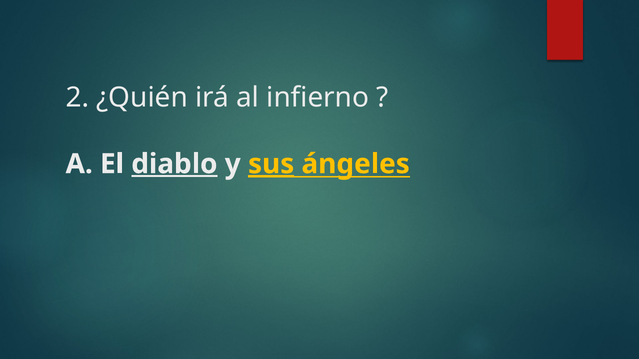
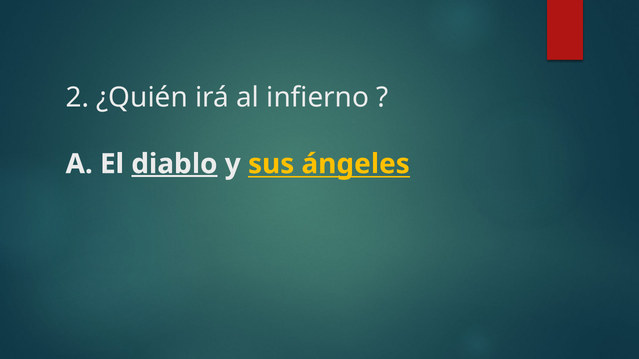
sus underline: present -> none (271, 164)
